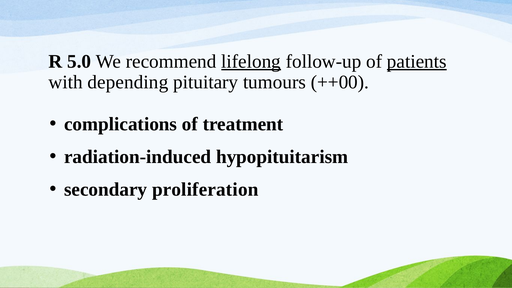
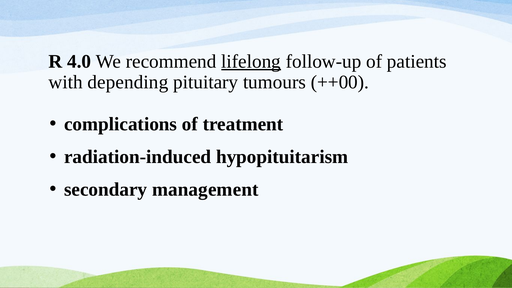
5.0: 5.0 -> 4.0 (79, 61)
patients underline: present -> none (417, 61)
proliferation: proliferation -> management (205, 190)
